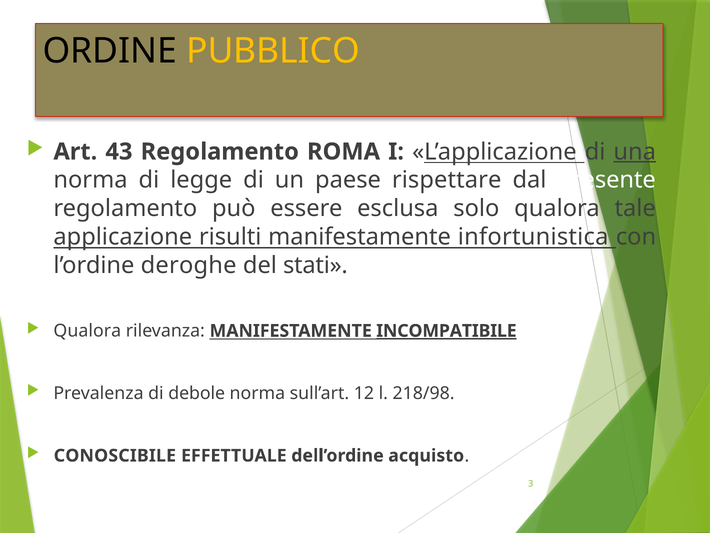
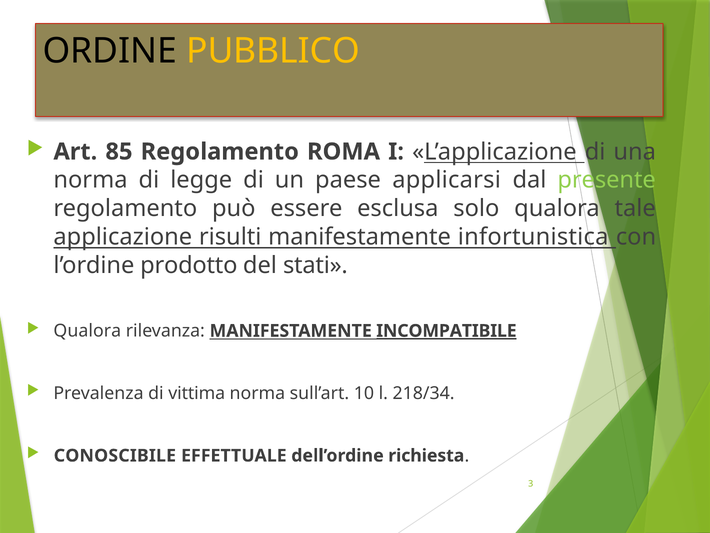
43: 43 -> 85 (119, 152)
una underline: present -> none (635, 152)
rispettare: rispettare -> applicarsi (447, 180)
presente colour: white -> light green (607, 180)
deroghe: deroghe -> prodotto (189, 265)
debole: debole -> vittima (197, 393)
12: 12 -> 10 (364, 393)
218/98: 218/98 -> 218/34 (424, 393)
acquisto: acquisto -> richiesta (426, 455)
